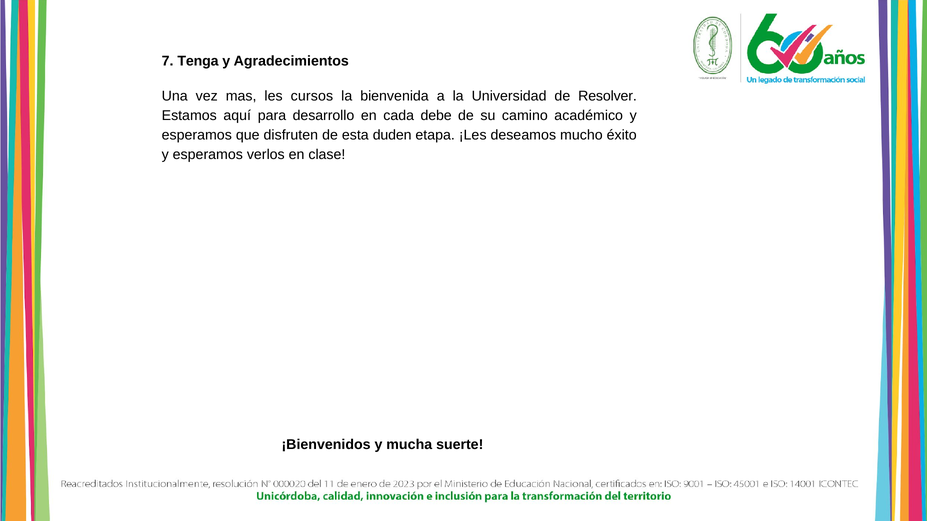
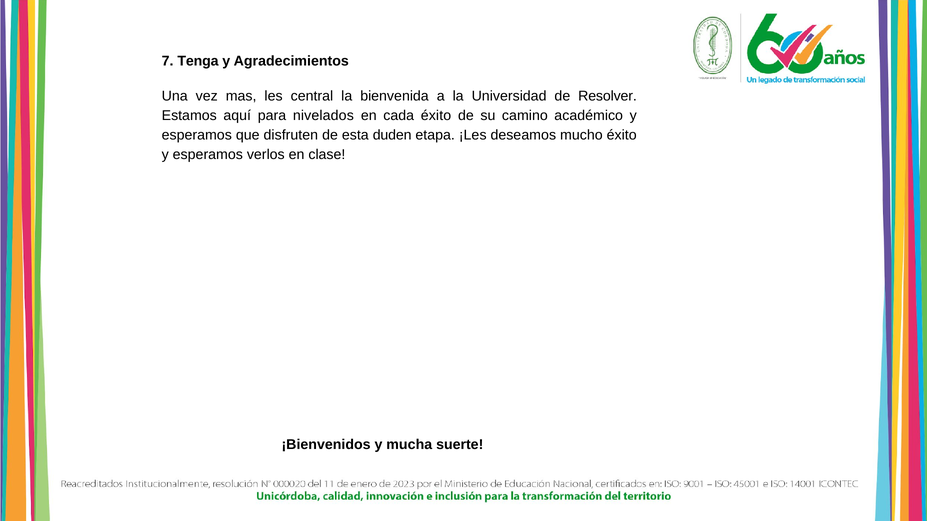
cursos: cursos -> central (312, 96)
desarrollo: desarrollo -> nivelados (323, 116)
cada debe: debe -> éxito (436, 116)
